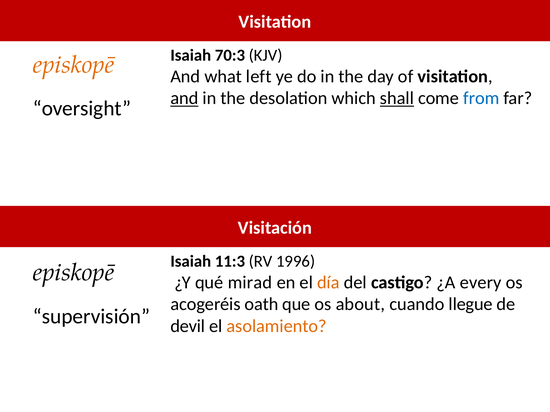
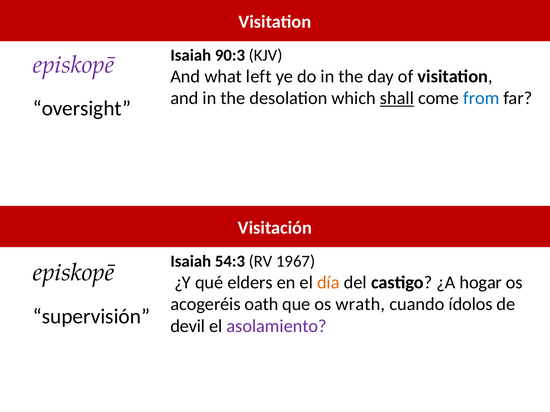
70:3: 70:3 -> 90:3 (230, 55)
episkopē colour: orange -> purple (74, 65)
and underline: present -> none (184, 98)
11:3: 11:3 -> 54:3 (230, 261)
1996: 1996 -> 1967 (296, 261)
mirad: mirad -> elders (250, 283)
every: every -> hogar (481, 283)
about: about -> wrath (360, 305)
llegue: llegue -> ídolos (471, 305)
asolamiento colour: orange -> purple (277, 327)
